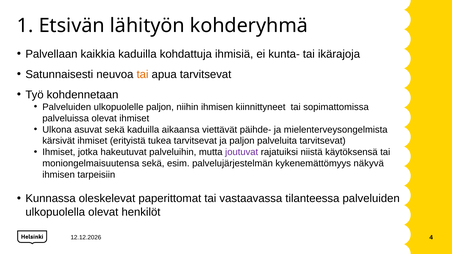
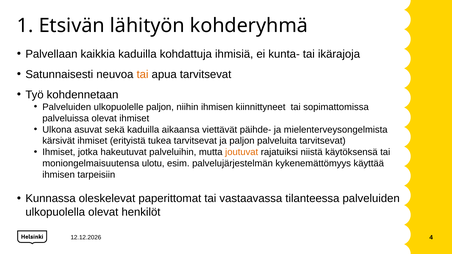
joutuvat colour: purple -> orange (242, 152)
moniongelmaisuutensa sekä: sekä -> ulotu (153, 164)
näkyvä: näkyvä -> käyttää (369, 164)
